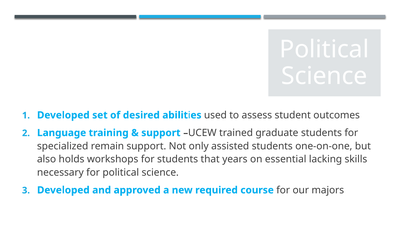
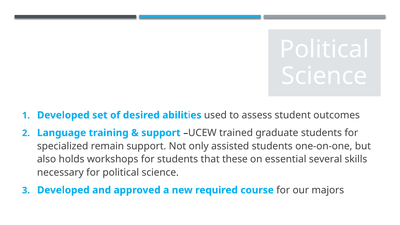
years: years -> these (235, 159)
lacking: lacking -> several (326, 159)
